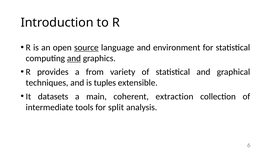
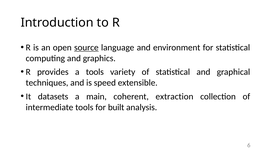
and underline: present -> none (74, 59)
a from: from -> tools (95, 72)
tuples: tuples -> speed (105, 83)
split: split -> built (116, 108)
